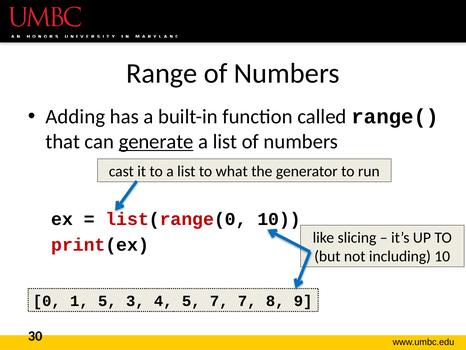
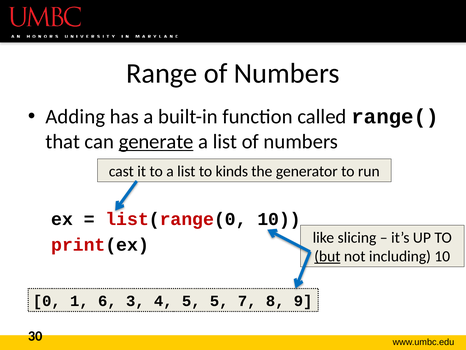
what: what -> kinds (232, 171)
but underline: none -> present (327, 256)
1 5: 5 -> 6 (107, 301)
5 7: 7 -> 5 (219, 301)
